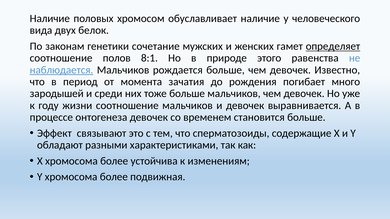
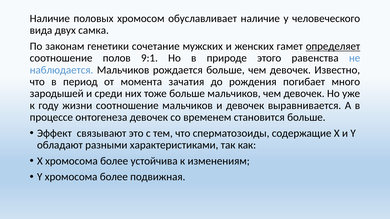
белок: белок -> самка (94, 30)
8:1: 8:1 -> 9:1 (149, 58)
наблюдается underline: present -> none (61, 70)
